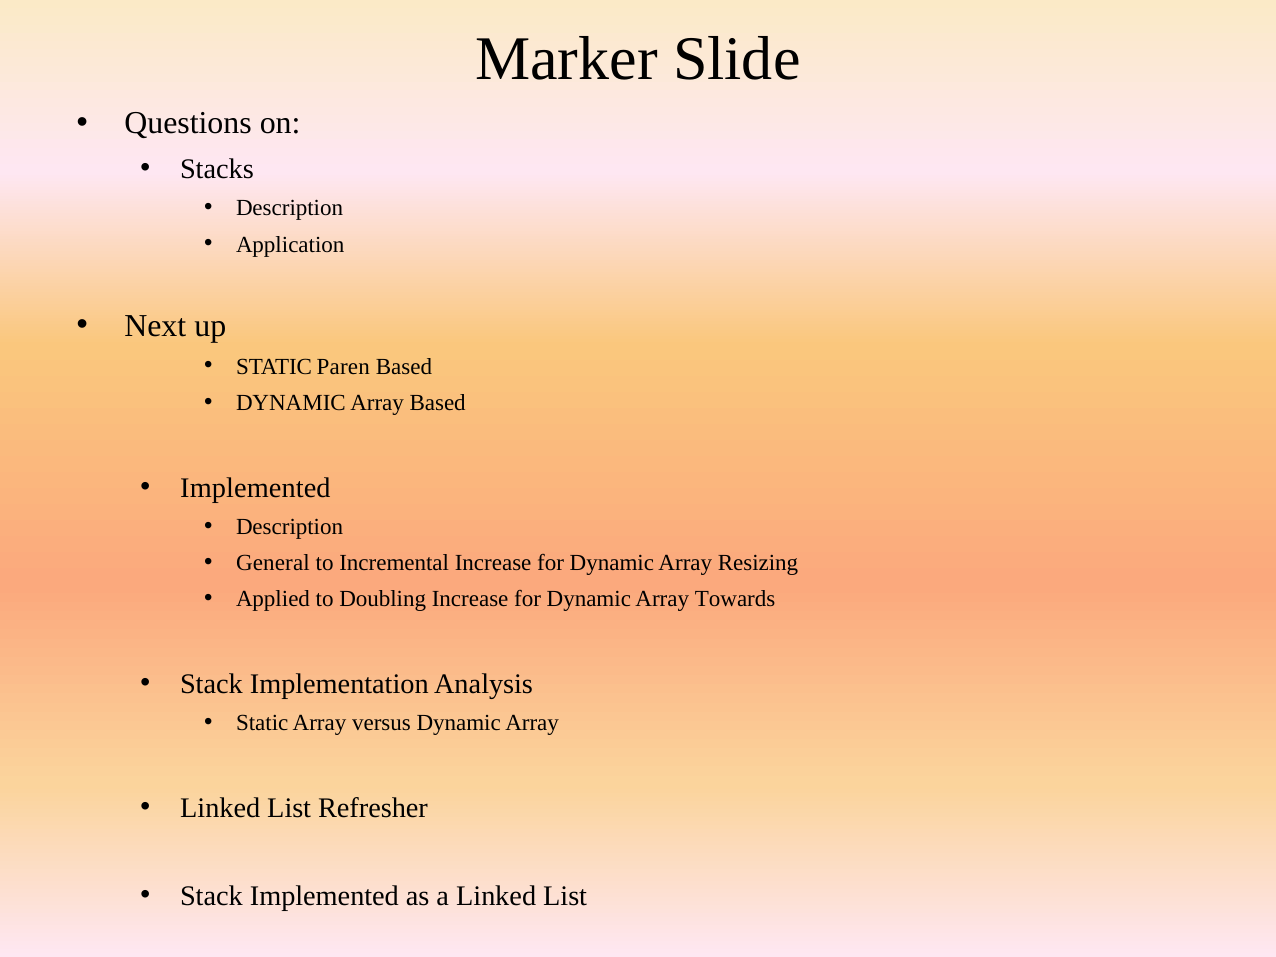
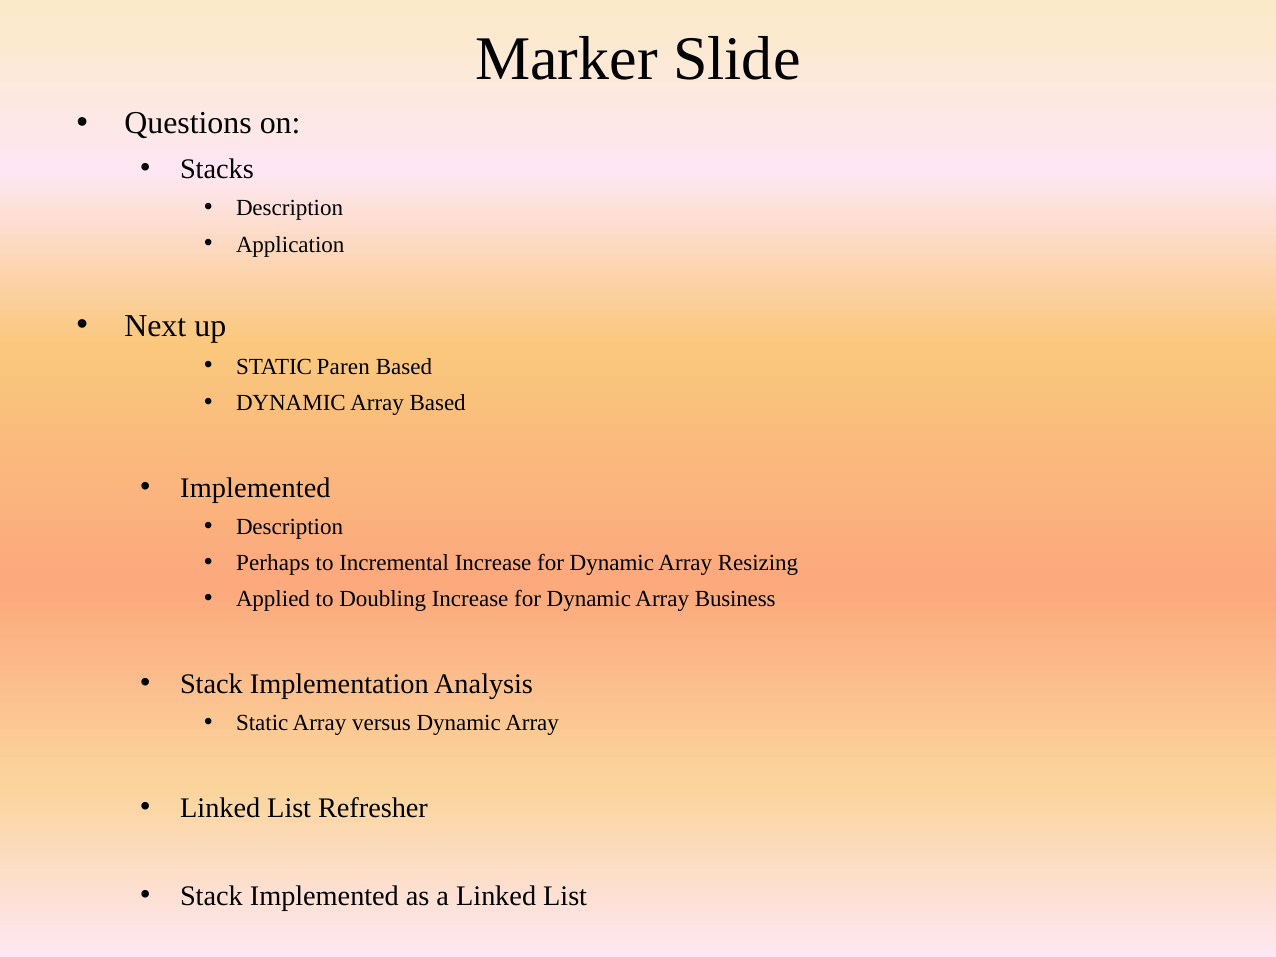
General: General -> Perhaps (273, 563)
Towards: Towards -> Business (735, 599)
